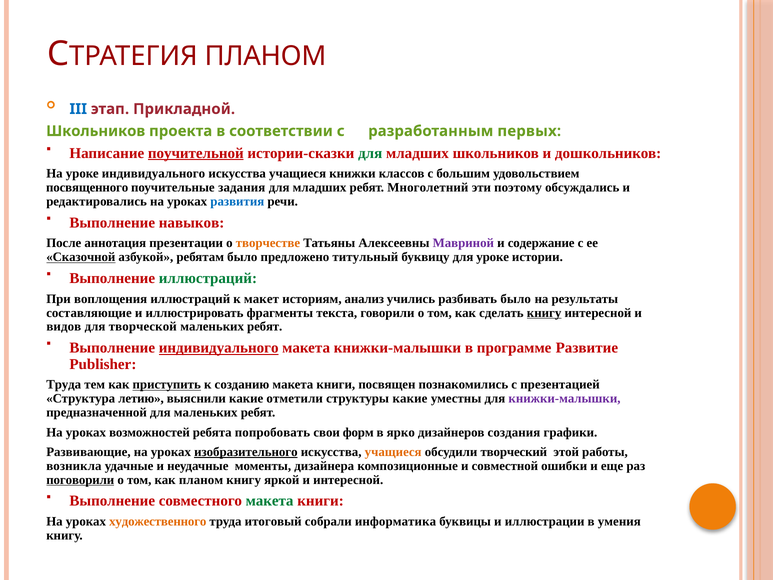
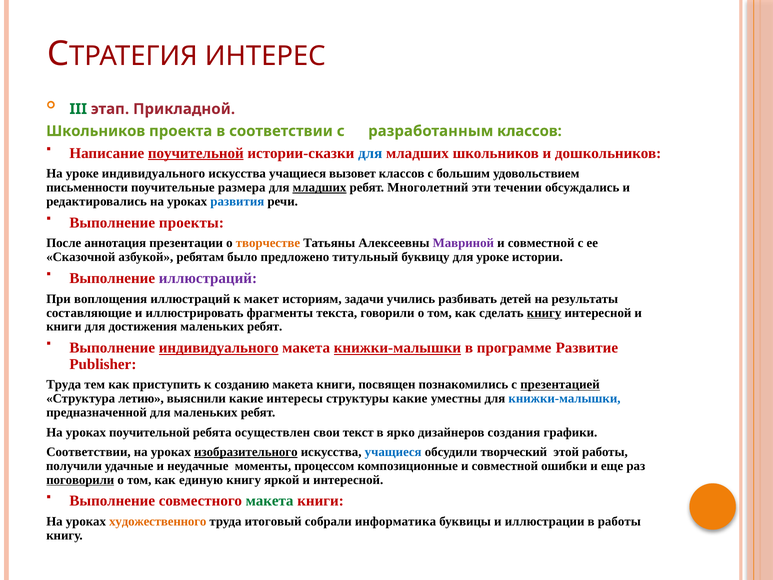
ПЛАНОМ: ПЛАНОМ -> ИНТЕРЕС (265, 56)
III colour: blue -> green (78, 109)
разработанным первых: первых -> классов (529, 131)
для colour: green -> blue (370, 153)
книжки: книжки -> вызовет (353, 174)
посвященного: посвященного -> письменности (87, 188)
задания: задания -> размера (242, 188)
младших underline: none -> present (320, 188)
поэтому: поэтому -> течении (518, 188)
навыков: навыков -> проекты (191, 223)
содержание: содержание -> совместной (541, 243)
Сказочной underline: present -> none (81, 257)
иллюстраций colour: green -> purple (208, 278)
анализ: анализ -> задачи (364, 299)
разбивать было: было -> детей (516, 299)
видов: видов -> книги (64, 327)
творческой: творческой -> достижения (143, 327)
книжки-малышки underline: none -> present (397, 348)
приступить underline: present -> none (167, 385)
презентацией underline: none -> present (560, 385)
отметили: отметили -> интересы (295, 398)
книжки-малышки colour: purple -> blue (564, 398)
уроках возможностей: возможностей -> поучительной (149, 432)
попробовать: попробовать -> осуществлен (272, 432)
форм: форм -> текст (358, 432)
Развивающие: Развивающие -> Соответствии (88, 452)
учащиеся colour: orange -> blue (393, 452)
возникла: возникла -> получили (74, 466)
дизайнера: дизайнера -> процессом (324, 466)
как планом: планом -> единую (201, 480)
в умения: умения -> работы (619, 521)
